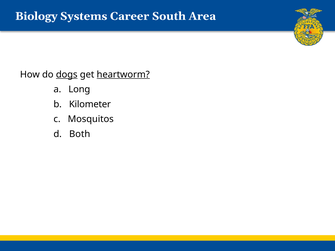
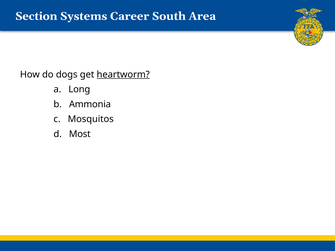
Biology: Biology -> Section (36, 16)
dogs underline: present -> none (67, 75)
Kilometer: Kilometer -> Ammonia (90, 104)
Both: Both -> Most (80, 134)
